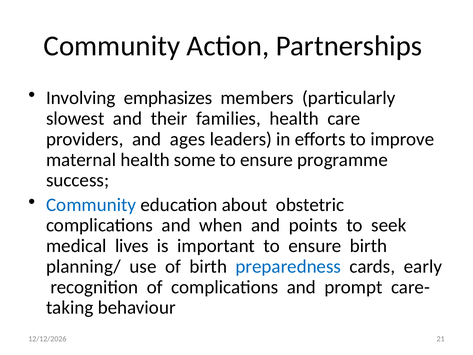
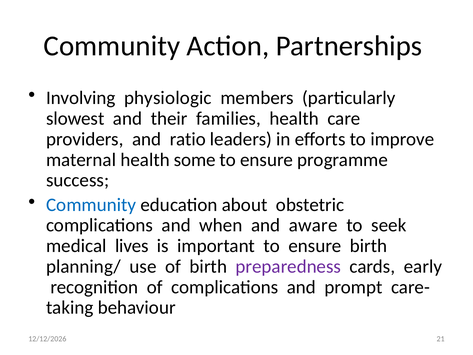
emphasizes: emphasizes -> physiologic (168, 98)
ages: ages -> ratio (188, 139)
points: points -> aware (313, 225)
preparedness colour: blue -> purple (288, 266)
